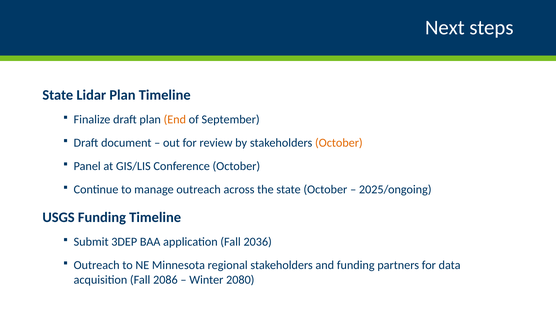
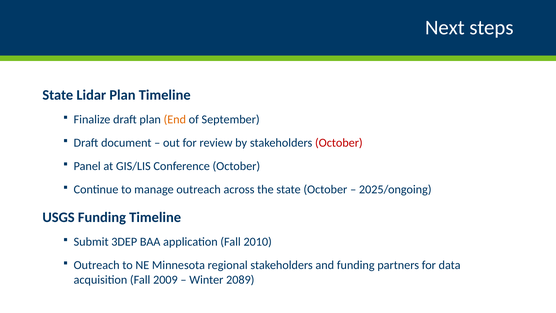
October colour: orange -> red (339, 143)
2036: 2036 -> 2010 (258, 242)
2086: 2086 -> 2009 (165, 279)
2080: 2080 -> 2089 (240, 279)
